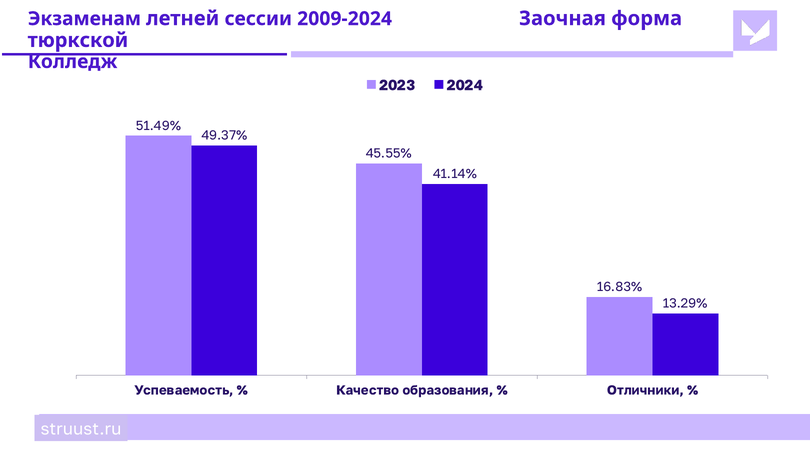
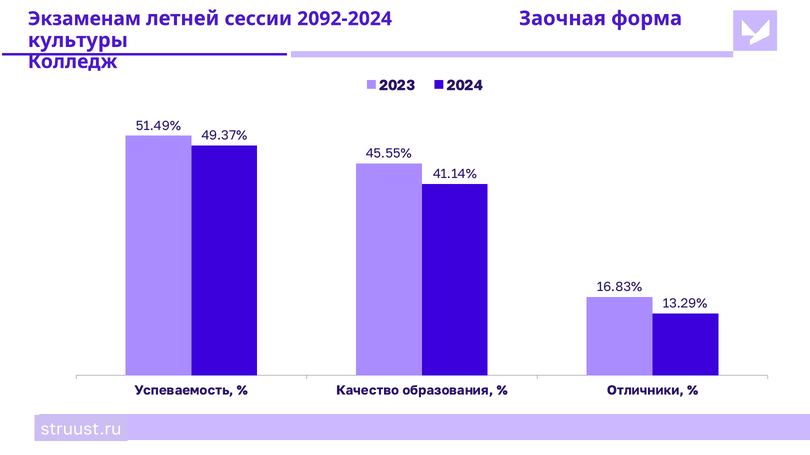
2009-2024: 2009-2024 -> 2092-2024 (345, 19)
тюркской: тюркской -> культуры (78, 40)
